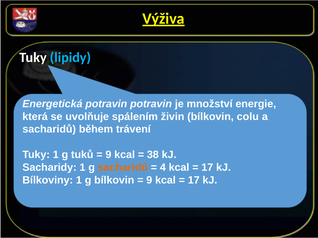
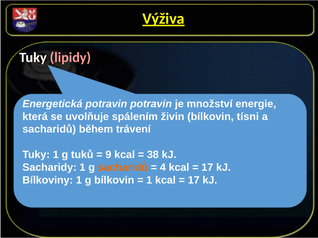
lipidy colour: light blue -> pink (71, 58)
colu: colu -> tísni (248, 117)
9: 9 -> 1 (149, 180)
